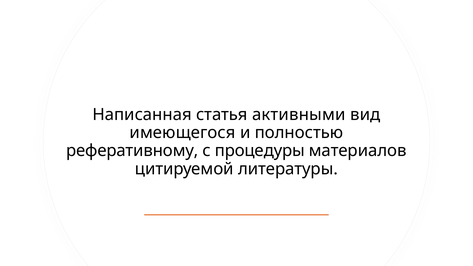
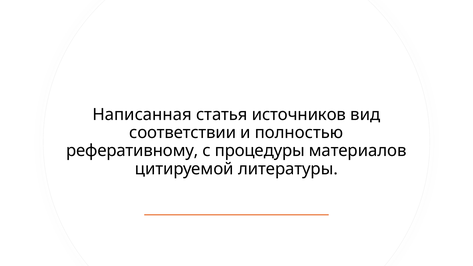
активными: активными -> источников (299, 115)
имеющегося: имеющегося -> соответствии (183, 133)
